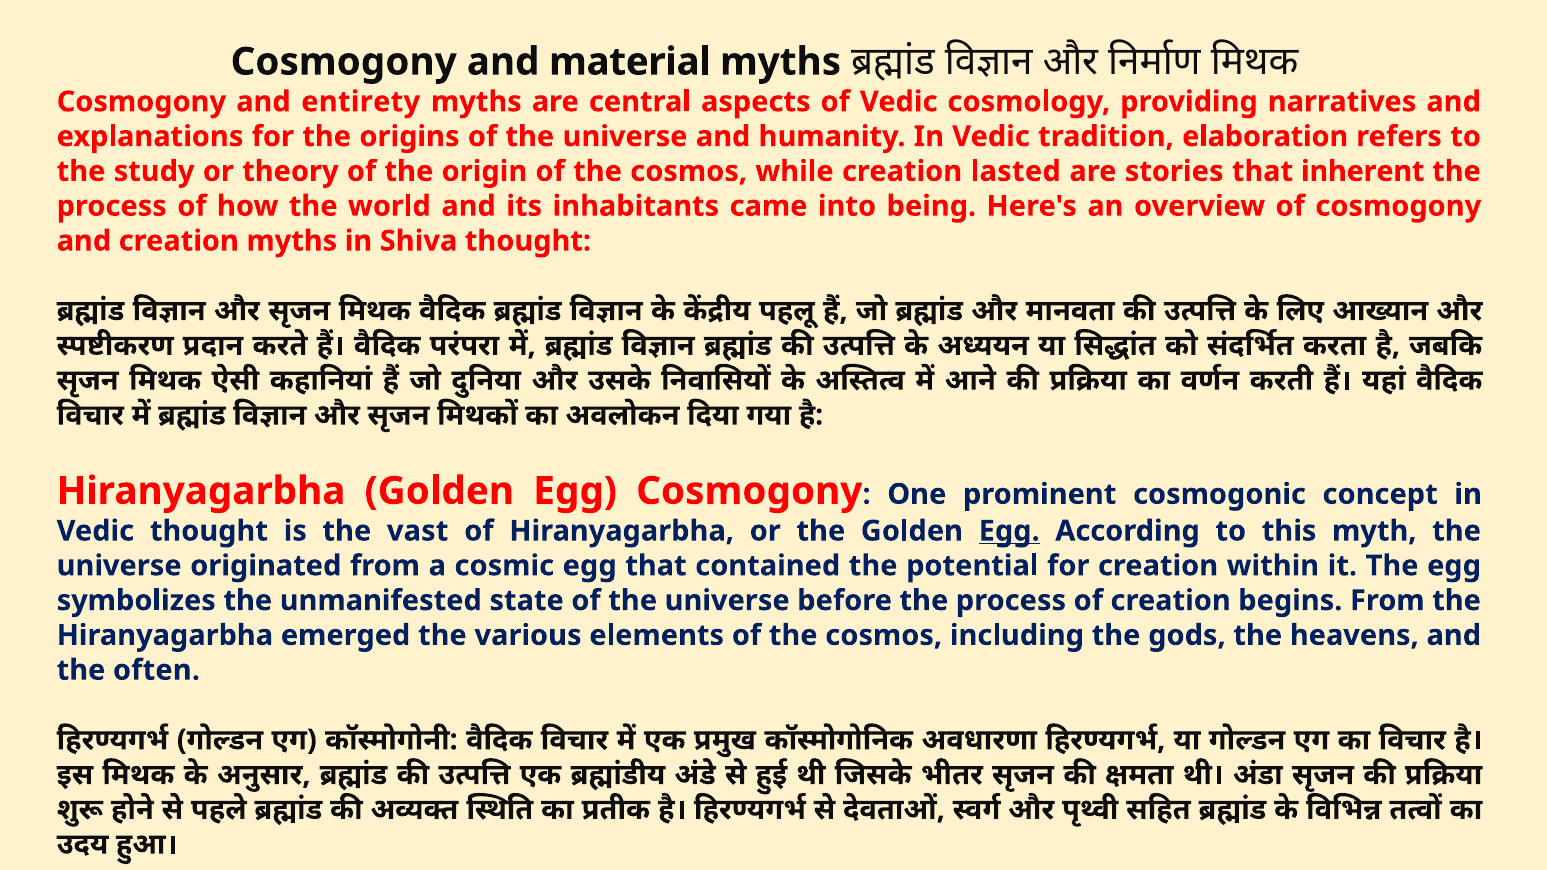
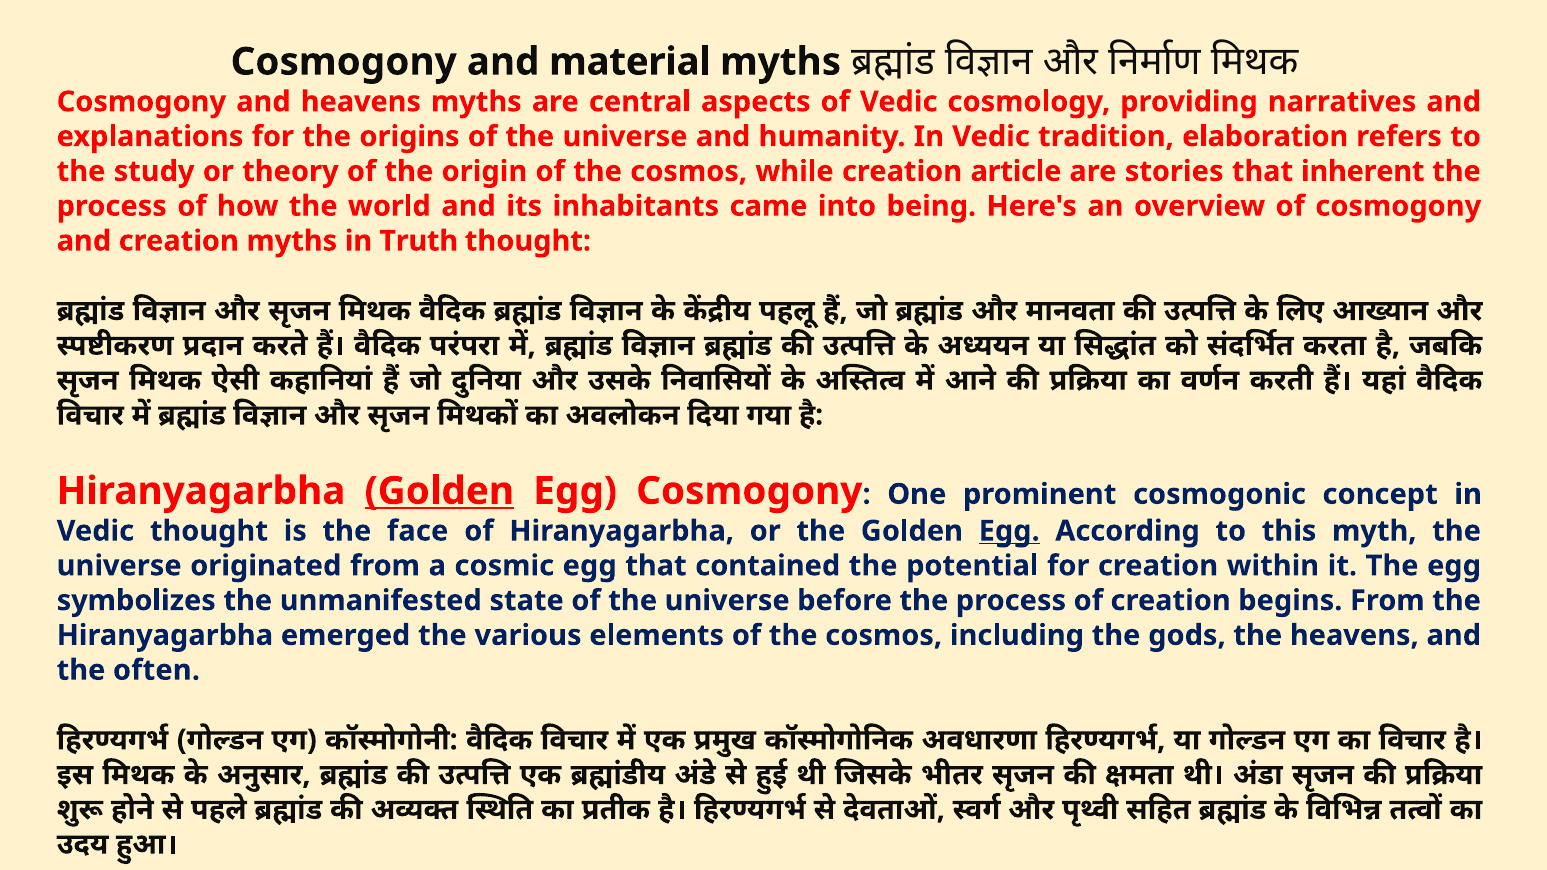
and entirety: entirety -> heavens (361, 102)
lasted: lasted -> article (1016, 171)
Shiva: Shiva -> Truth (419, 241)
Golden underline: none -> present (439, 491)
vast: vast -> face (418, 531)
